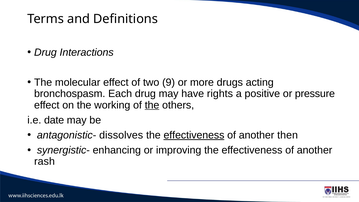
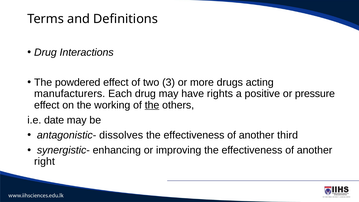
molecular: molecular -> powdered (78, 82)
9: 9 -> 3 (169, 82)
bronchospasm: bronchospasm -> manufacturers (70, 94)
effectiveness underline: present -> none (194, 135)
then: then -> third (288, 135)
rash: rash -> right (44, 161)
